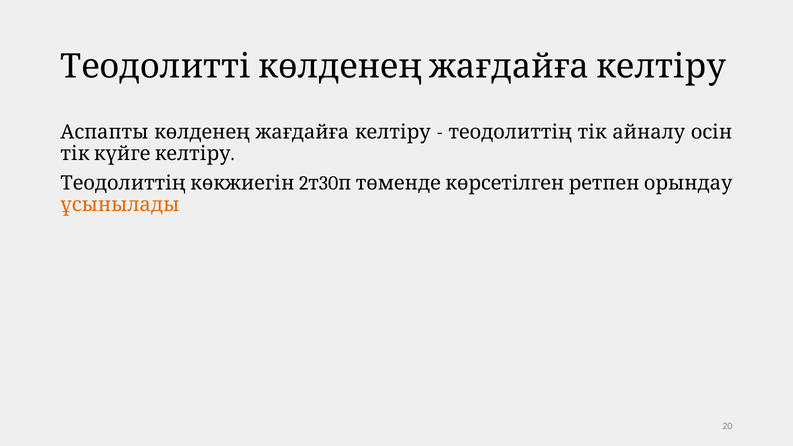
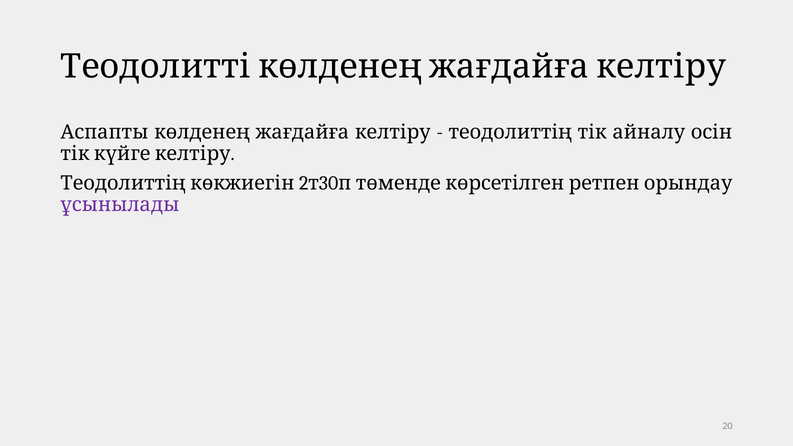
ұсынылады colour: orange -> purple (120, 205)
